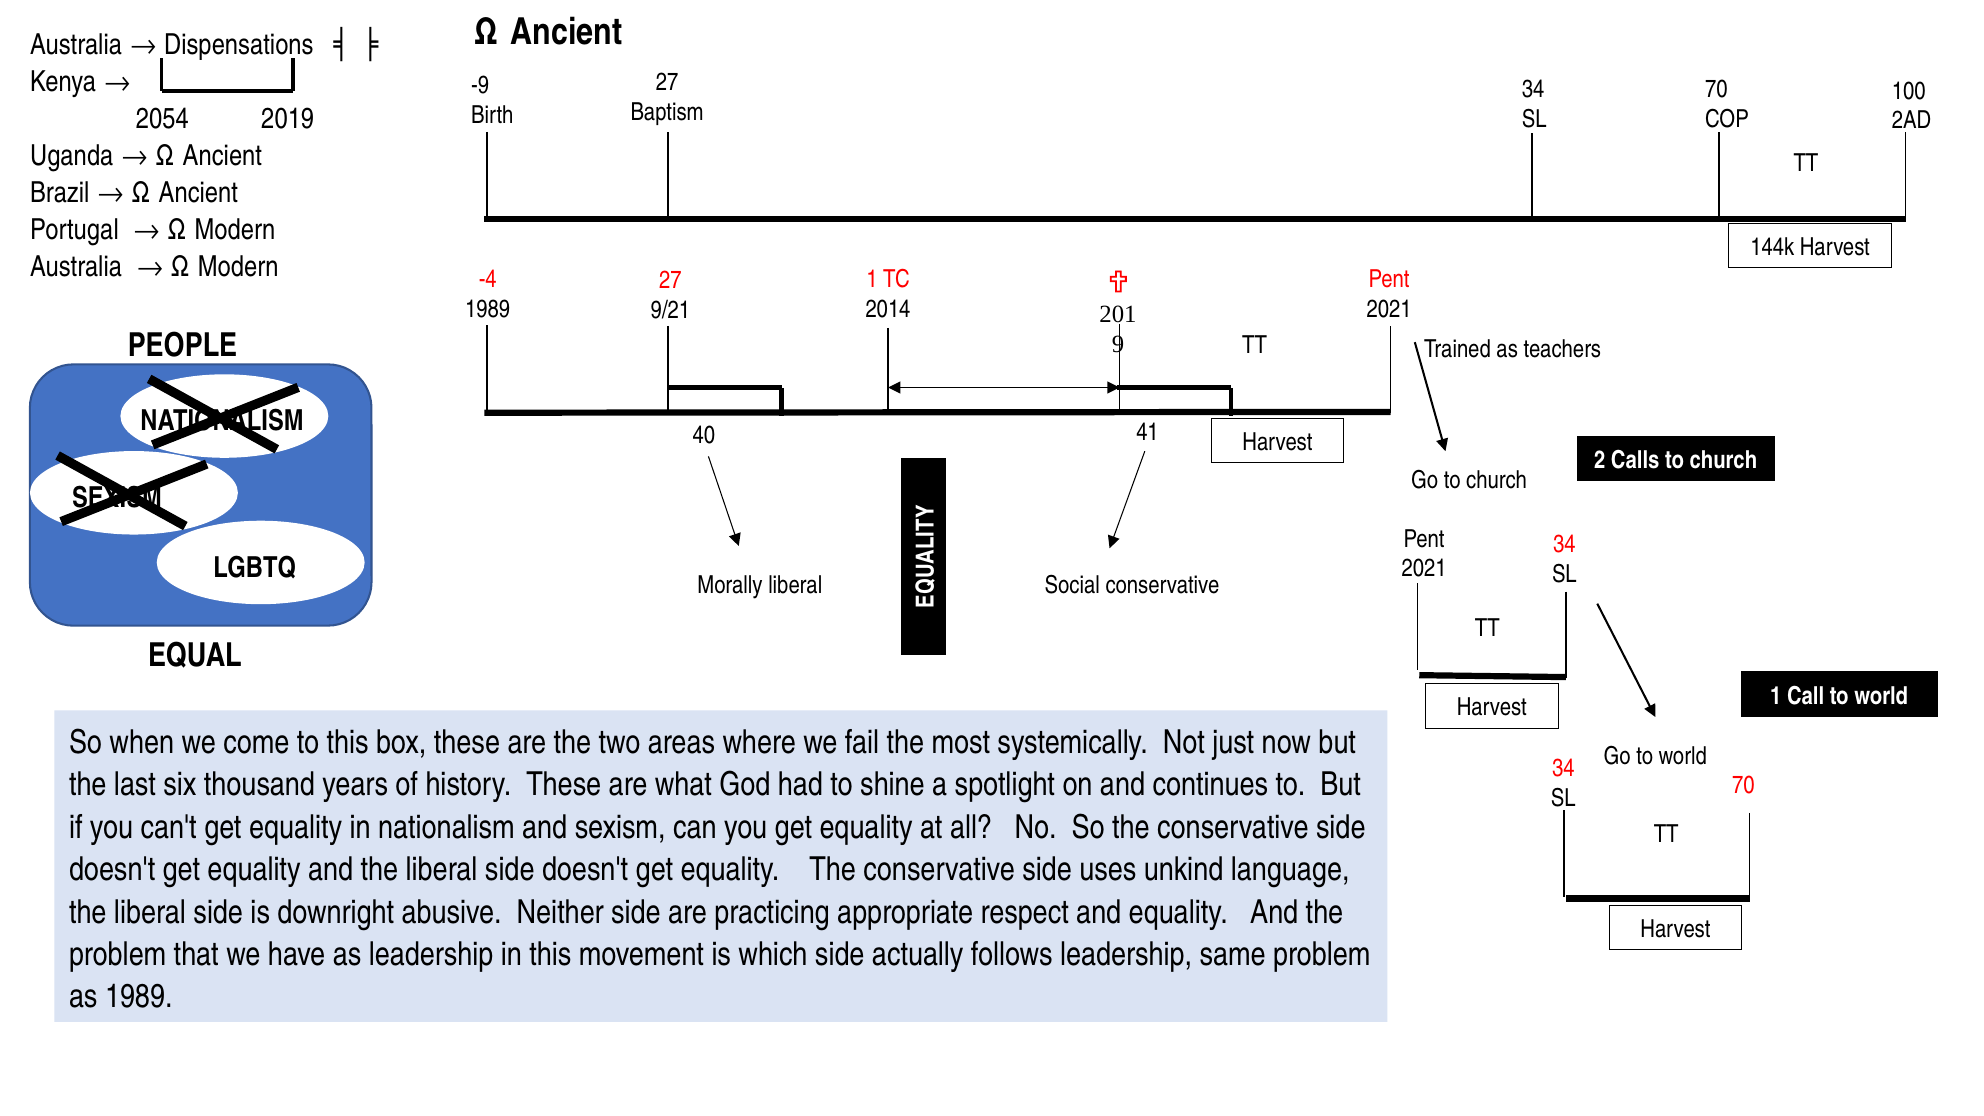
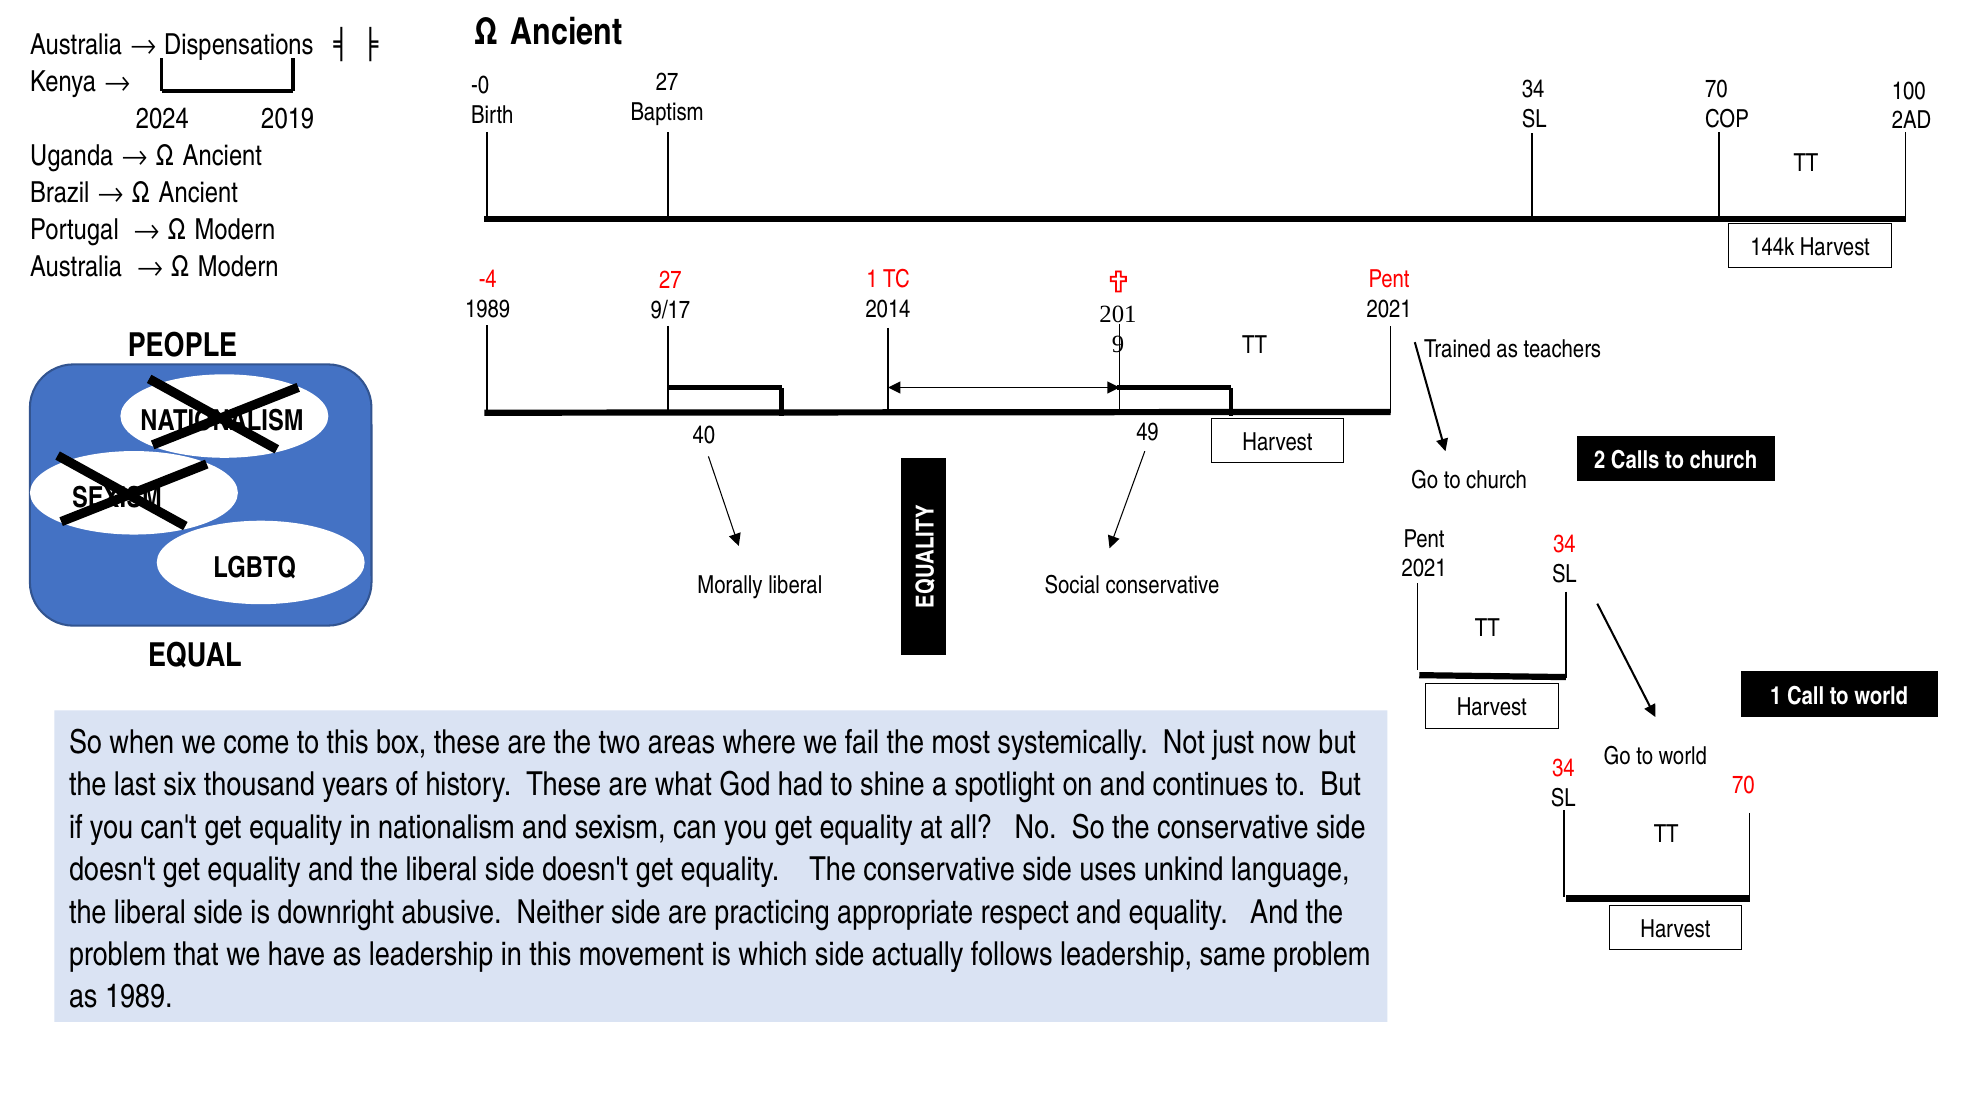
-9: -9 -> -0 (480, 85)
2054: 2054 -> 2024 (162, 119)
9/21: 9/21 -> 9/17 (670, 310)
41: 41 -> 49 (1148, 432)
